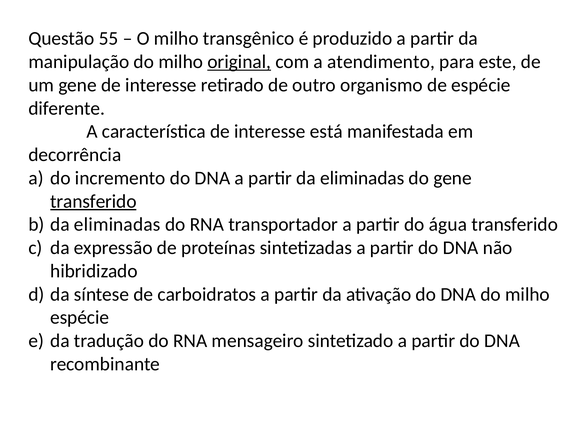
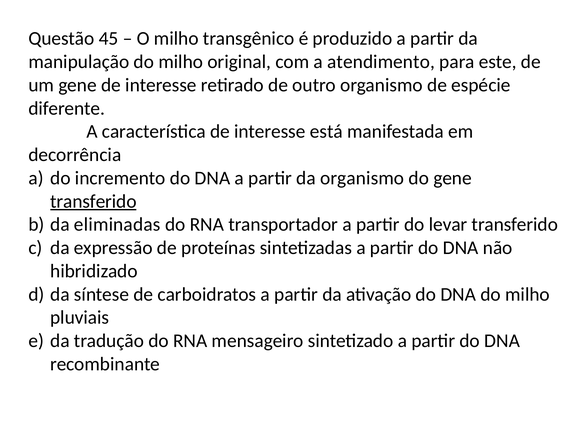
55: 55 -> 45 (108, 39)
original underline: present -> none (239, 62)
partir da eliminadas: eliminadas -> organismo (362, 178)
água: água -> levar (448, 224)
espécie: espécie -> pluviais (80, 317)
